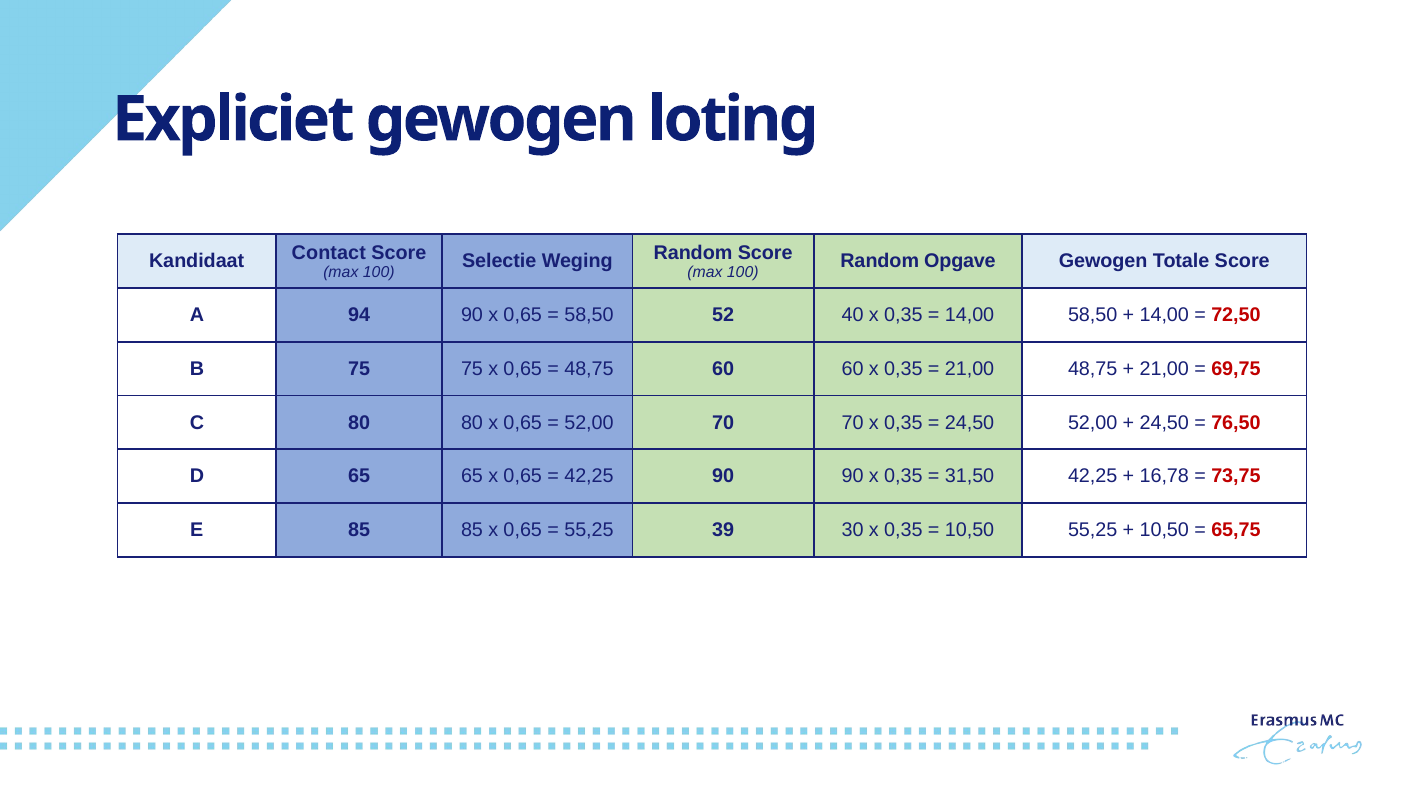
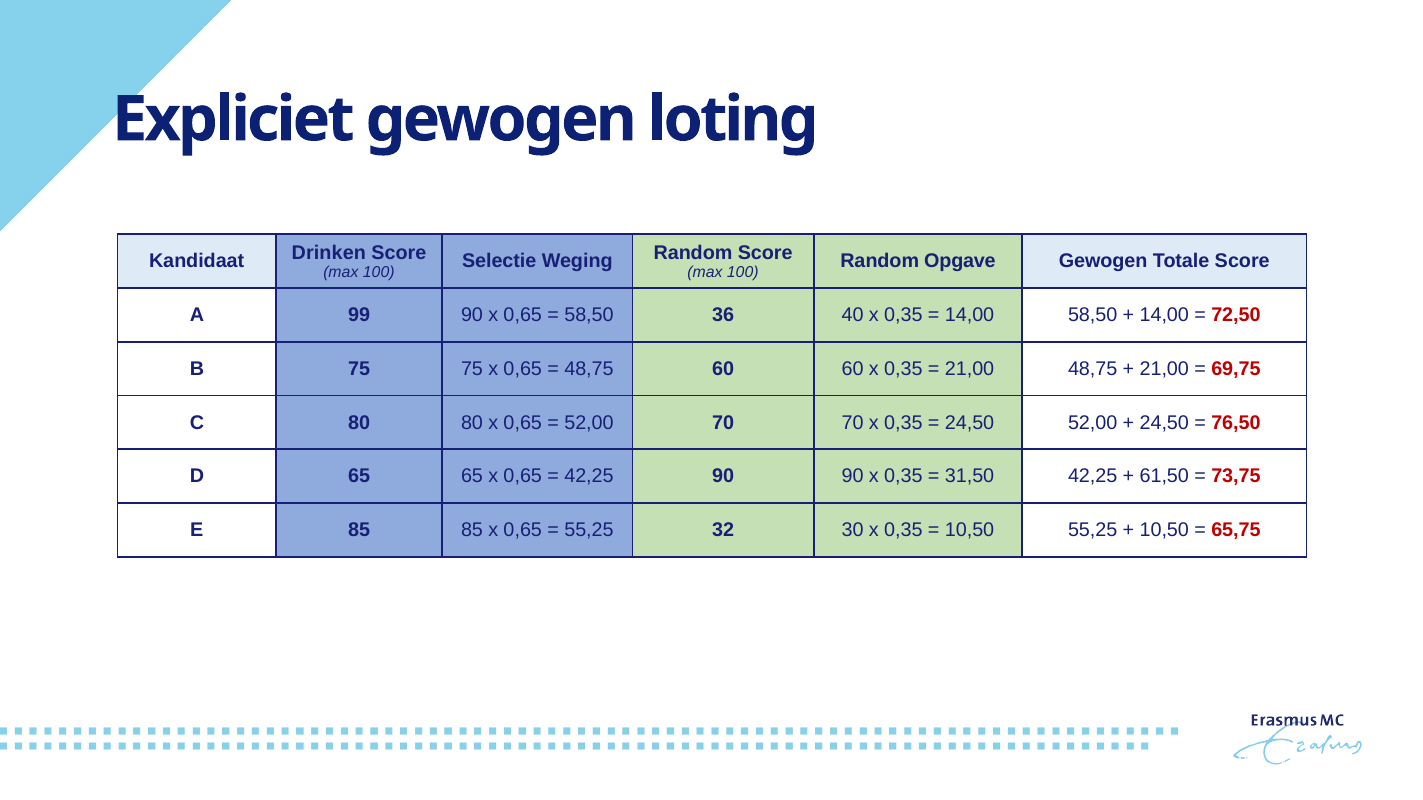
Contact: Contact -> Drinken (329, 253)
94: 94 -> 99 (359, 315)
52: 52 -> 36 (723, 315)
16,78: 16,78 -> 61,50 (1164, 477)
39: 39 -> 32 (723, 530)
